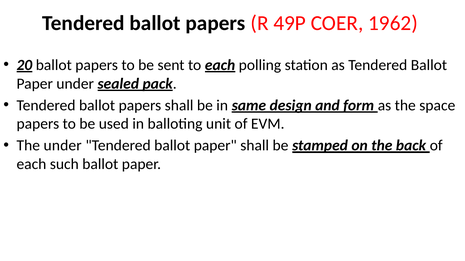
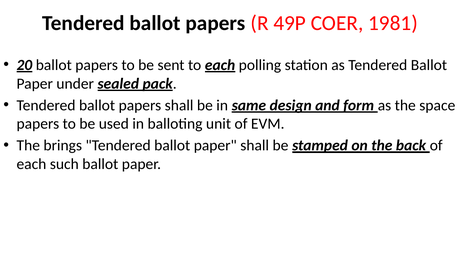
1962: 1962 -> 1981 (393, 23)
The under: under -> brings (63, 146)
